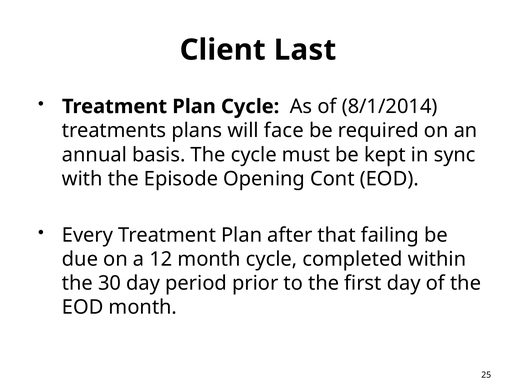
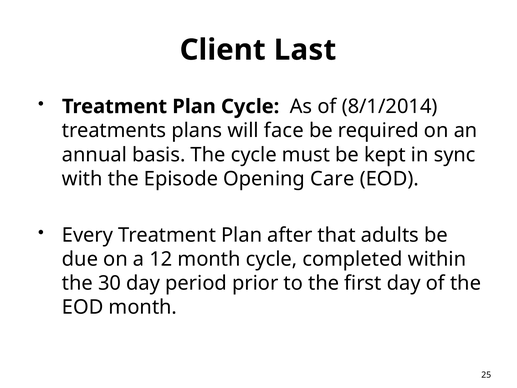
Cont: Cont -> Care (332, 179)
failing: failing -> adults (390, 235)
